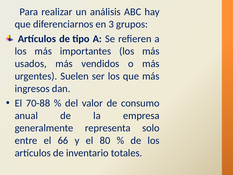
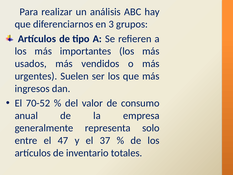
70-88: 70-88 -> 70-52 (38, 103)
66: 66 -> 47 (63, 140)
80: 80 -> 37 (105, 140)
